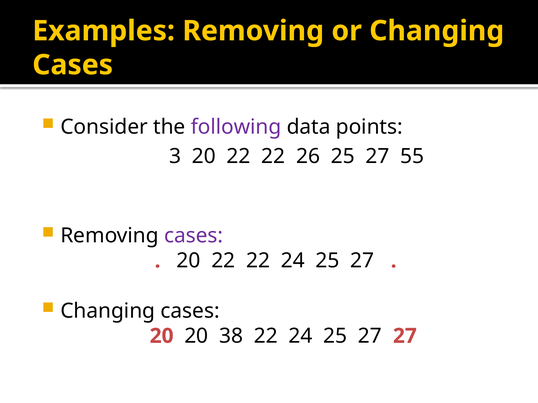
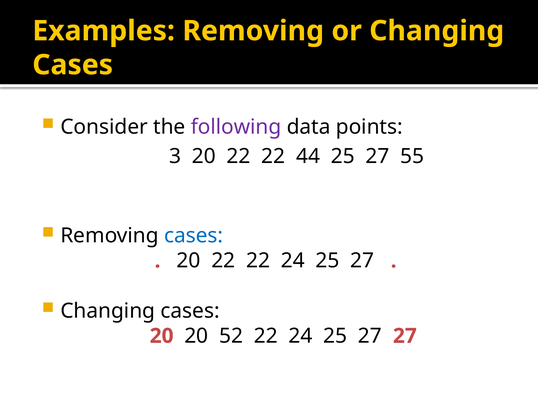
26: 26 -> 44 (308, 156)
cases colour: purple -> blue (194, 236)
38: 38 -> 52 (231, 336)
